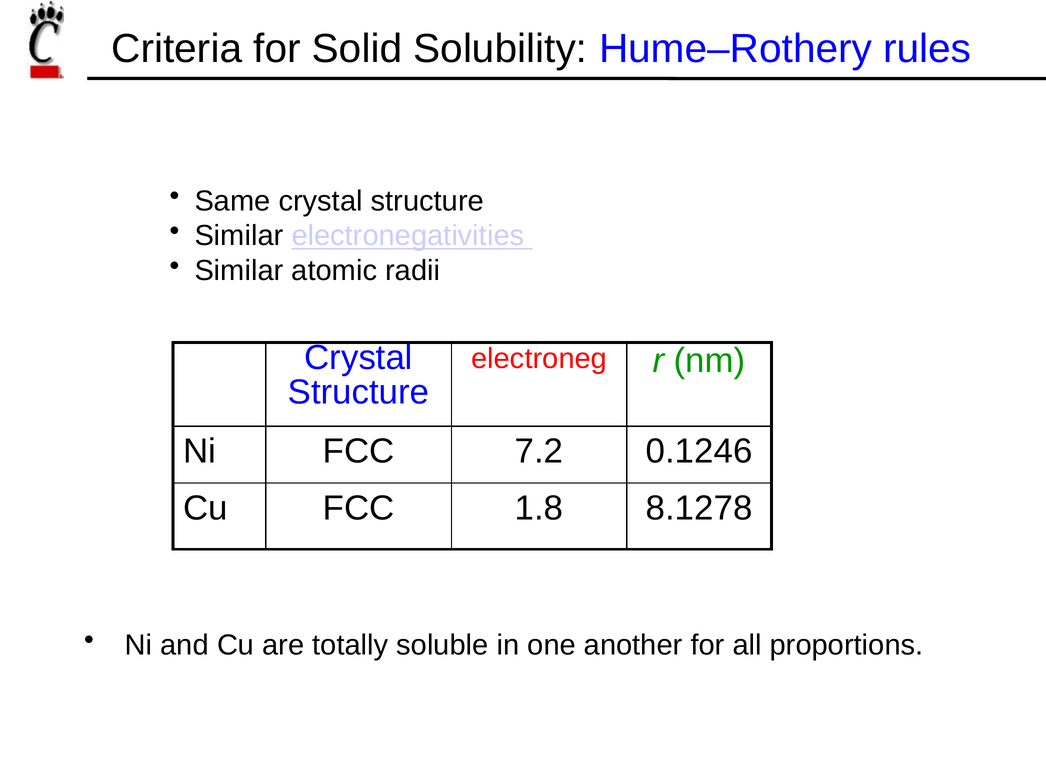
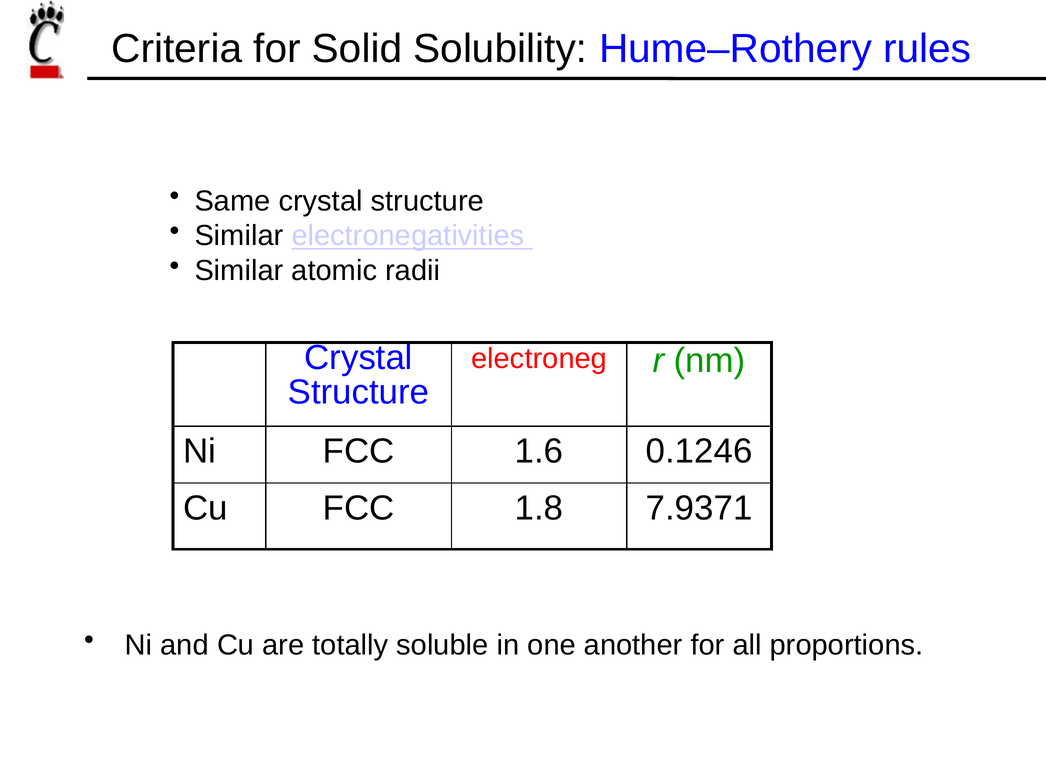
7.2: 7.2 -> 1.6 (539, 452)
8.1278: 8.1278 -> 7.9371 (699, 509)
